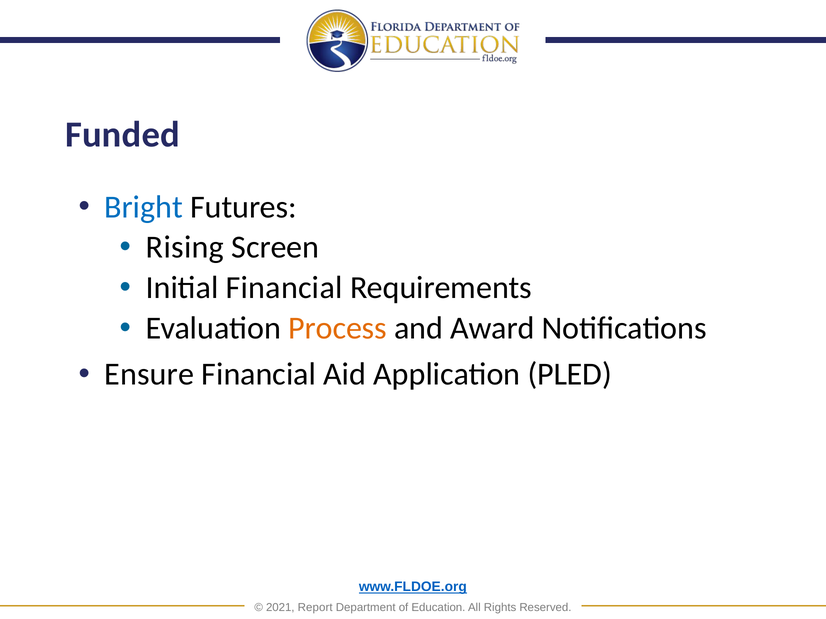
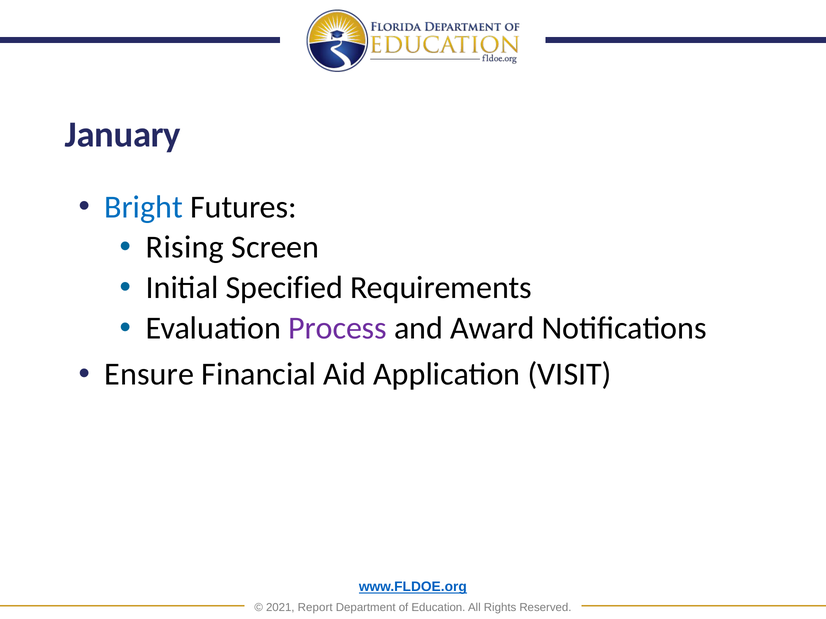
Funded: Funded -> January (123, 135)
Initial Financial: Financial -> Specified (284, 288)
Process colour: orange -> purple (338, 328)
PLED: PLED -> VISIT (570, 375)
